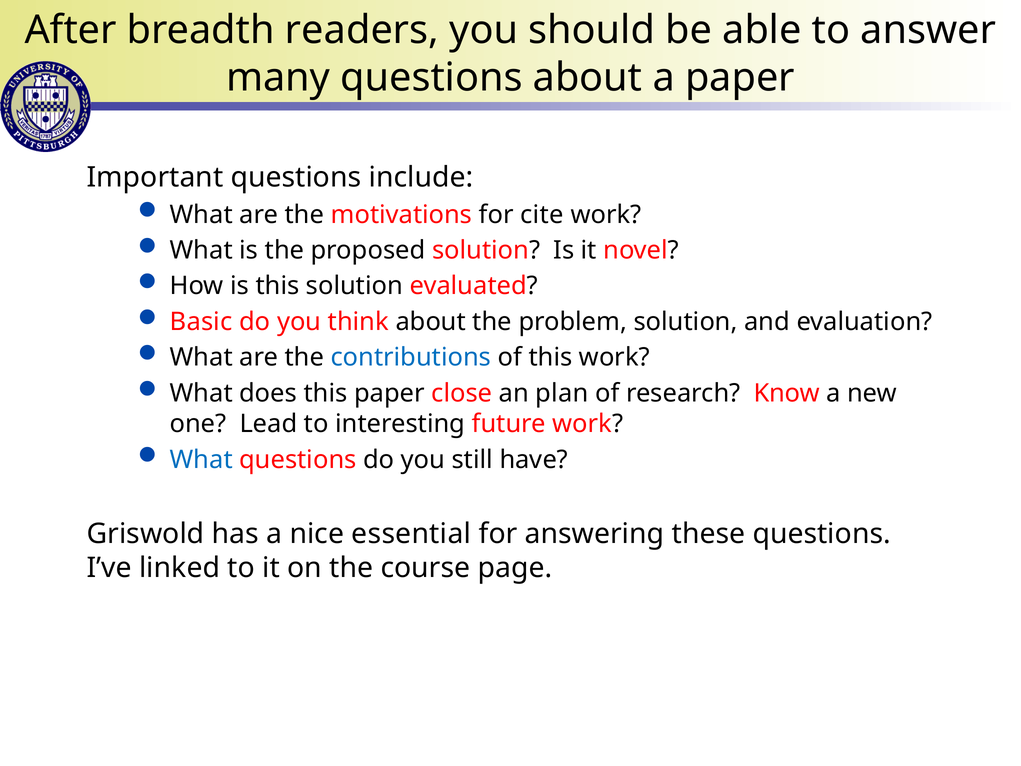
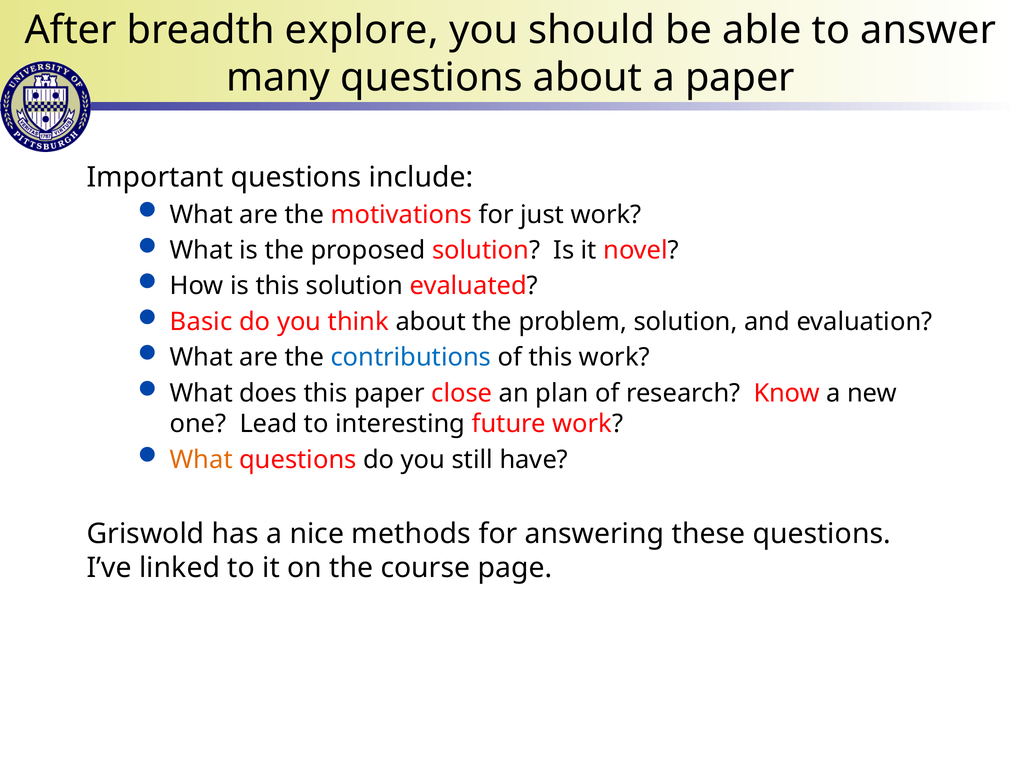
readers: readers -> explore (362, 30)
cite: cite -> just (542, 215)
What colour: blue -> orange (201, 460)
essential: essential -> methods (411, 533)
